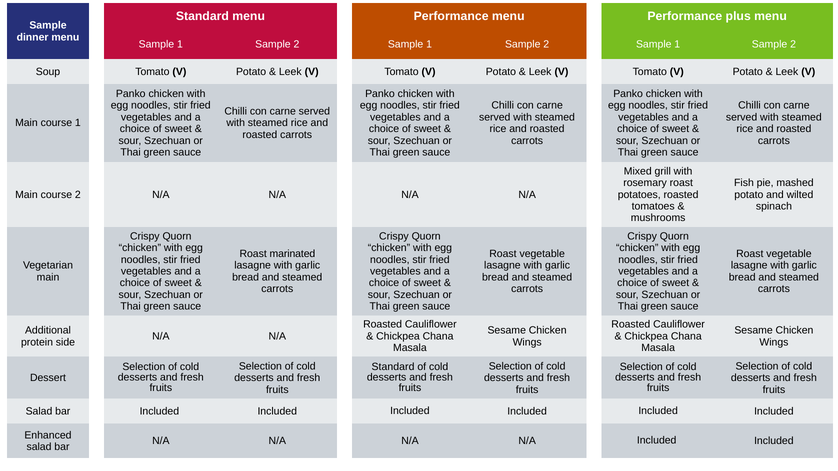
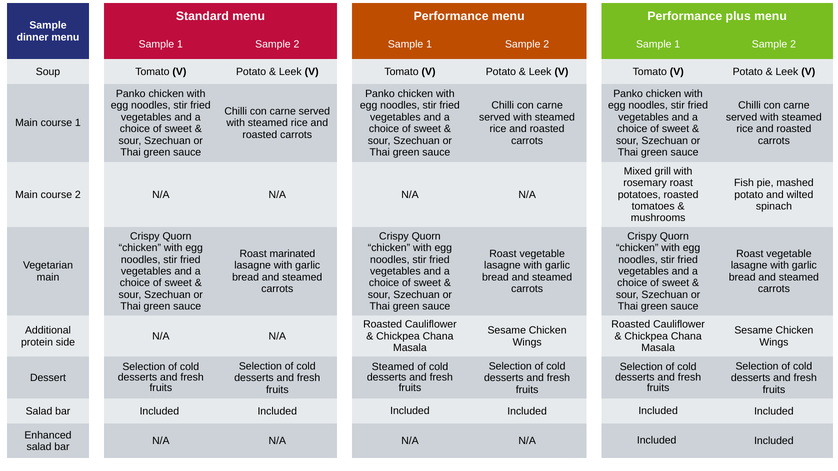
Standard: Standard -> Steamed (393, 367)
